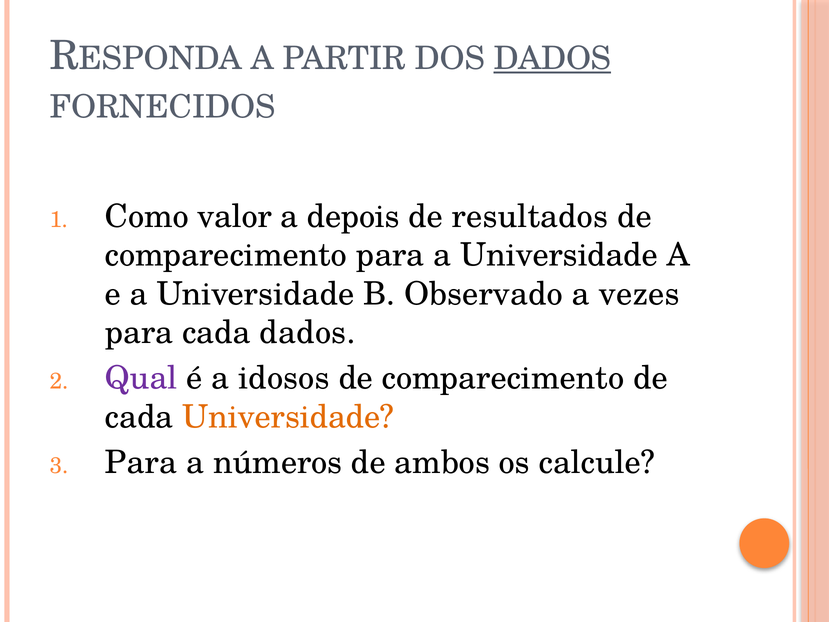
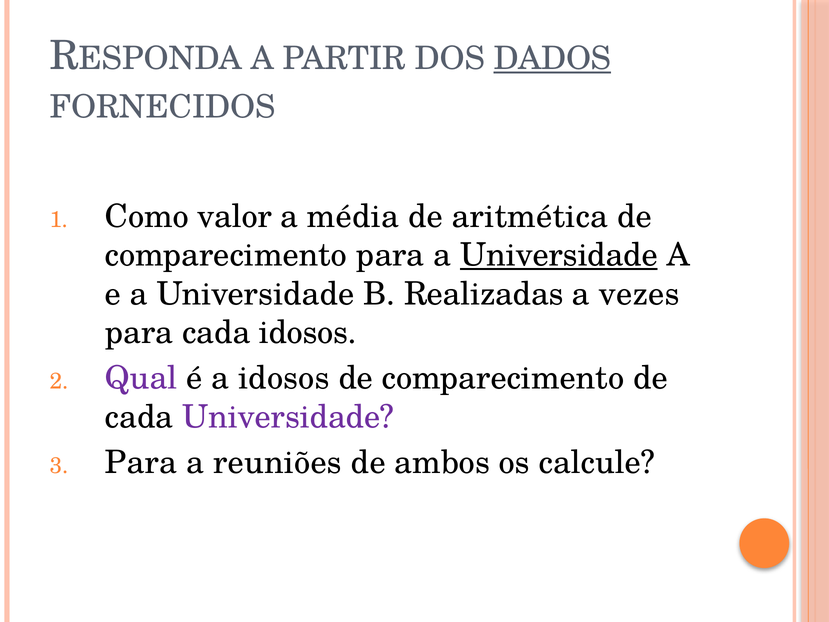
depois: depois -> média (353, 216)
resultados: resultados -> aritmética (530, 216)
Universidade underline: none -> present (559, 255)
Observado: Observado -> Realizadas (484, 294)
cada dados: dados -> idosos (308, 333)
Universidade colour: orange -> purple (288, 417)
números: números -> reuniões (278, 462)
